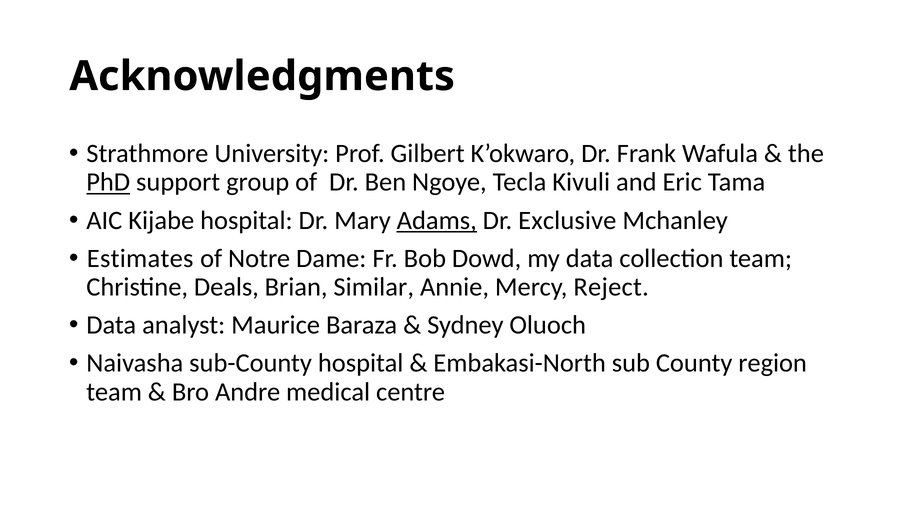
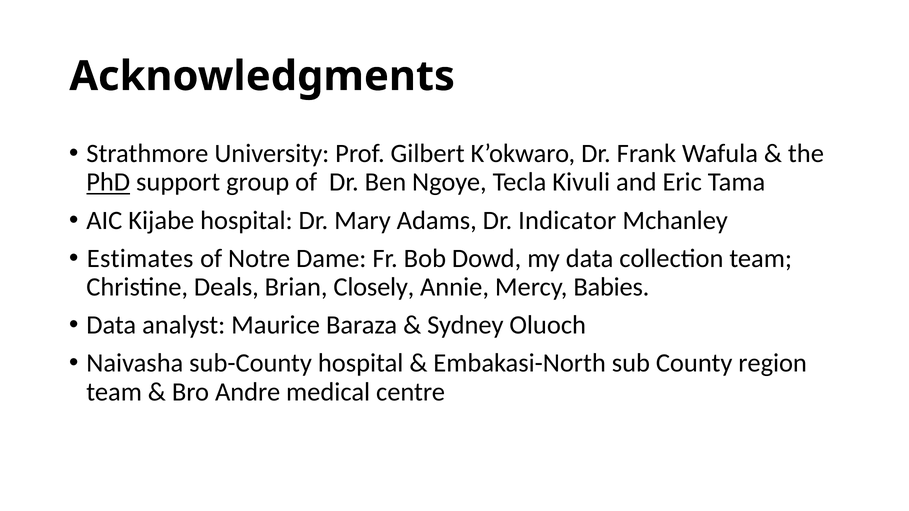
Adams underline: present -> none (437, 220)
Exclusive: Exclusive -> Indicator (567, 220)
Similar: Similar -> Closely (374, 287)
Reject: Reject -> Babies (611, 287)
